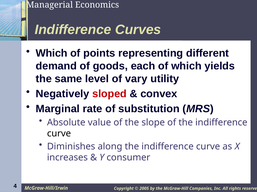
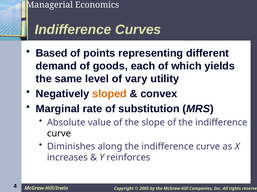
Which: Which -> Based (52, 53)
sloped colour: red -> orange (109, 94)
consumer: consumer -> reinforces (128, 158)
